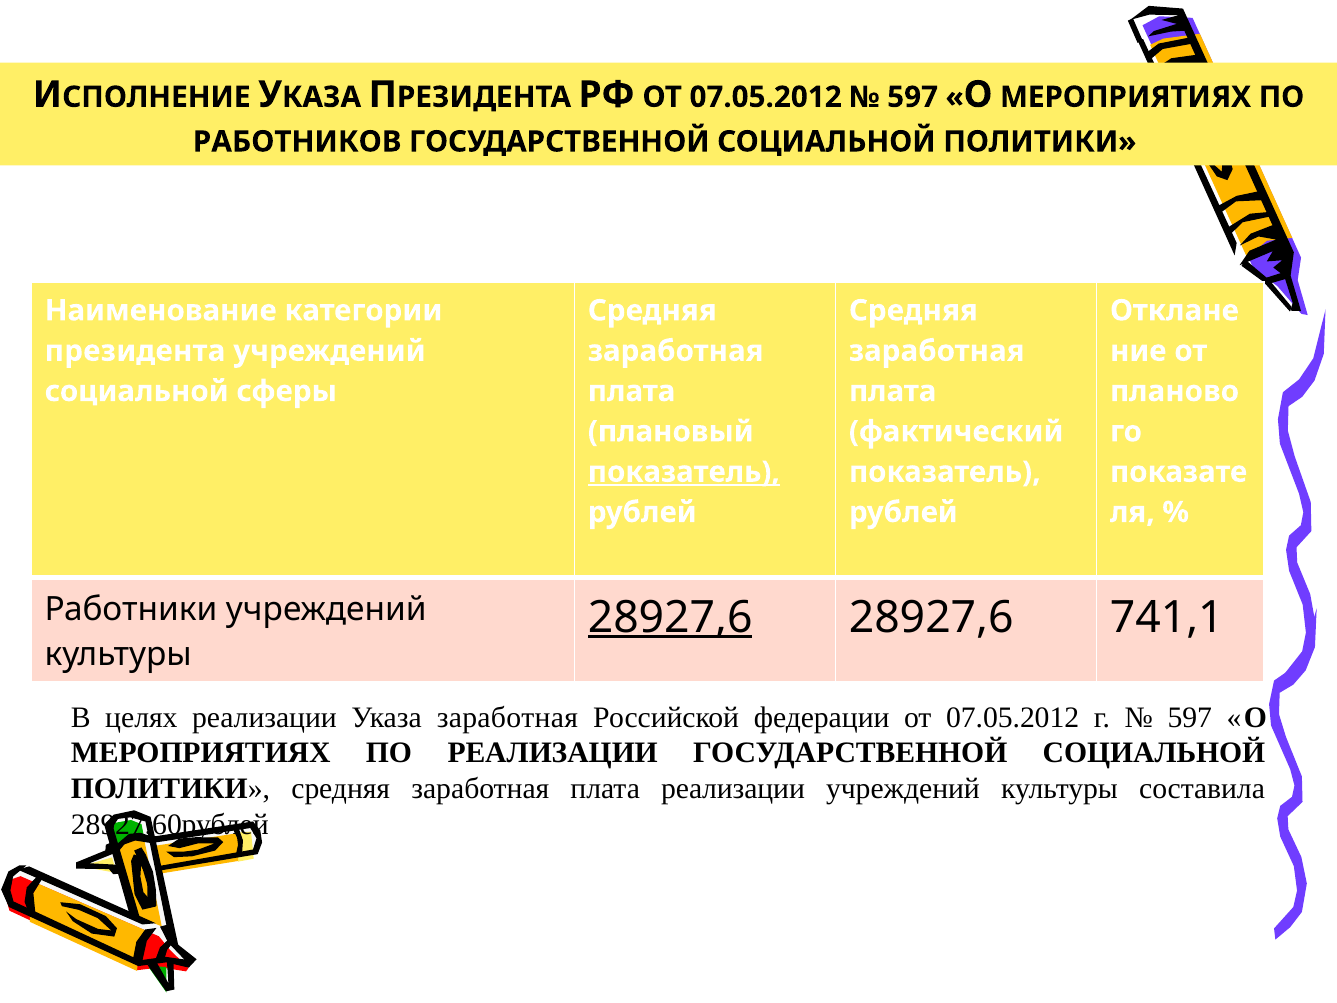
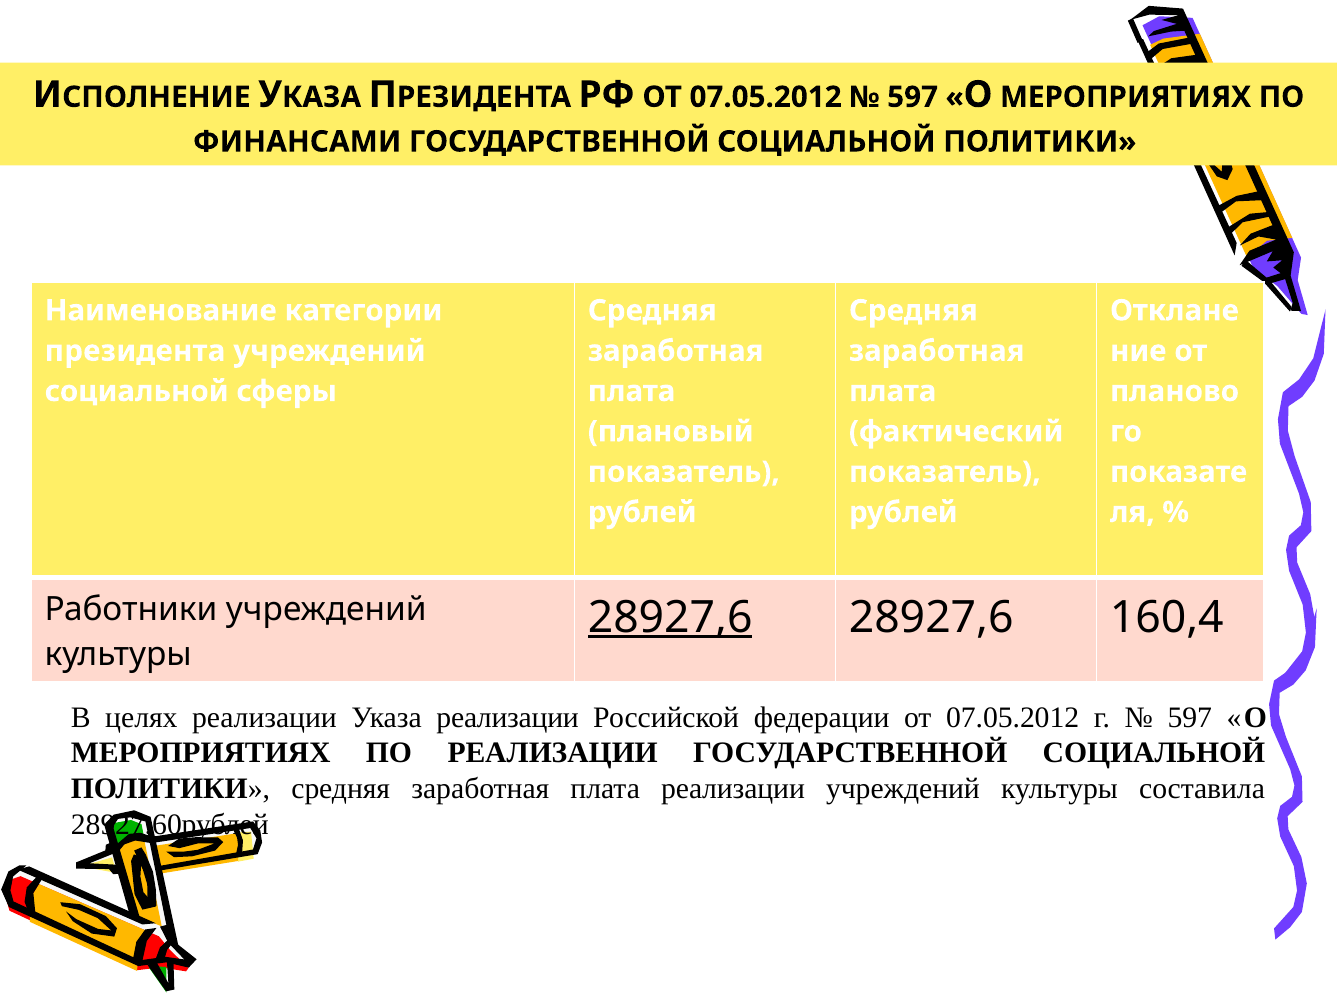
РАБОТНИКОВ: РАБОТНИКОВ -> ФИНАНСАМИ (297, 142)
показатель underline: present -> none (684, 472)
741,1: 741,1 -> 160,4 (1167, 617)
Указа заработная: заработная -> реализации (508, 717)
